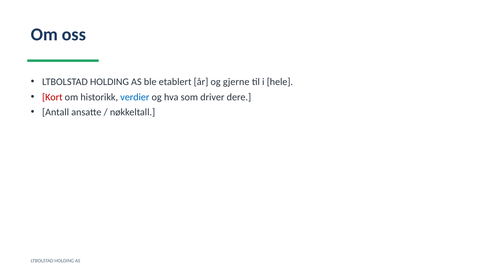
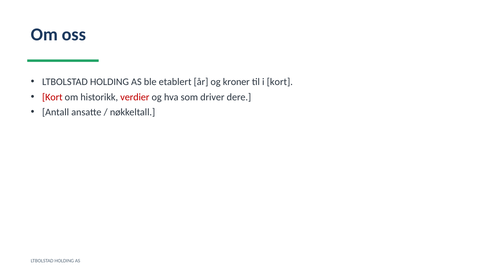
gjerne: gjerne -> kroner (236, 82)
i hele: hele -> kort (280, 82)
verdier colour: blue -> red (135, 97)
